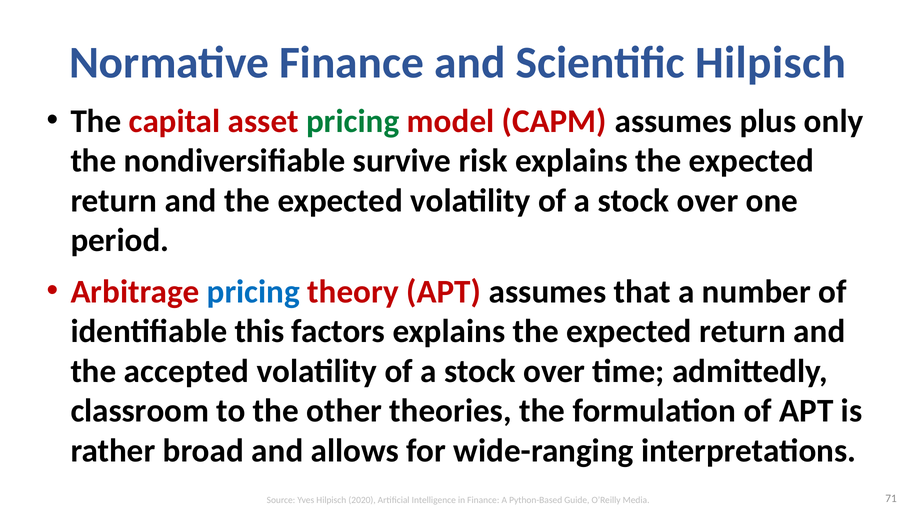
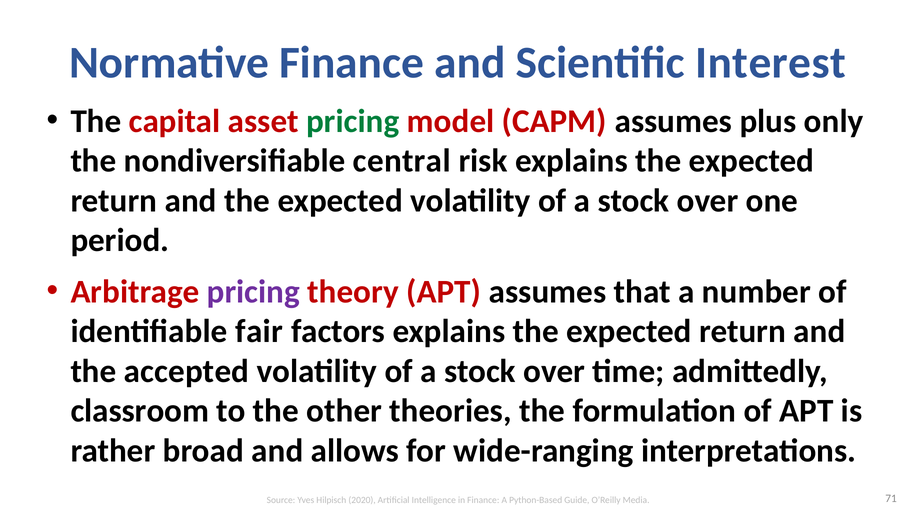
Scientific Hilpisch: Hilpisch -> Interest (771, 63)
survive: survive -> central (402, 161)
pricing colour: blue -> purple (253, 292)
this: this -> fair (259, 332)
